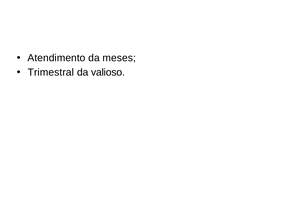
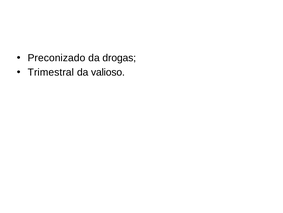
Atendimento: Atendimento -> Preconizado (57, 58)
meses: meses -> drogas (119, 58)
